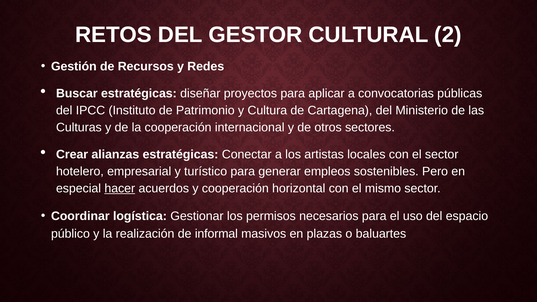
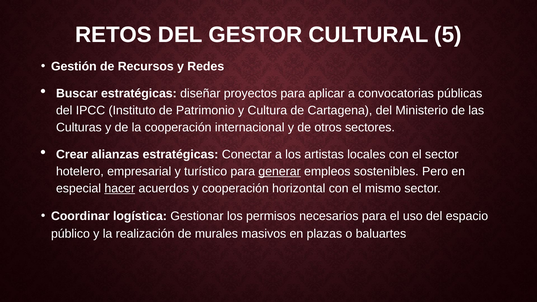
2: 2 -> 5 (448, 35)
generar underline: none -> present (280, 171)
informal: informal -> murales (216, 234)
